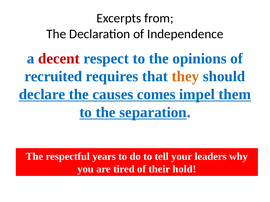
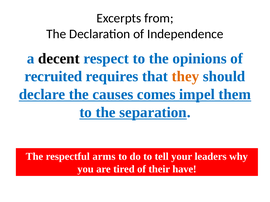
decent colour: red -> black (59, 59)
years: years -> arms (104, 157)
hold: hold -> have (184, 169)
